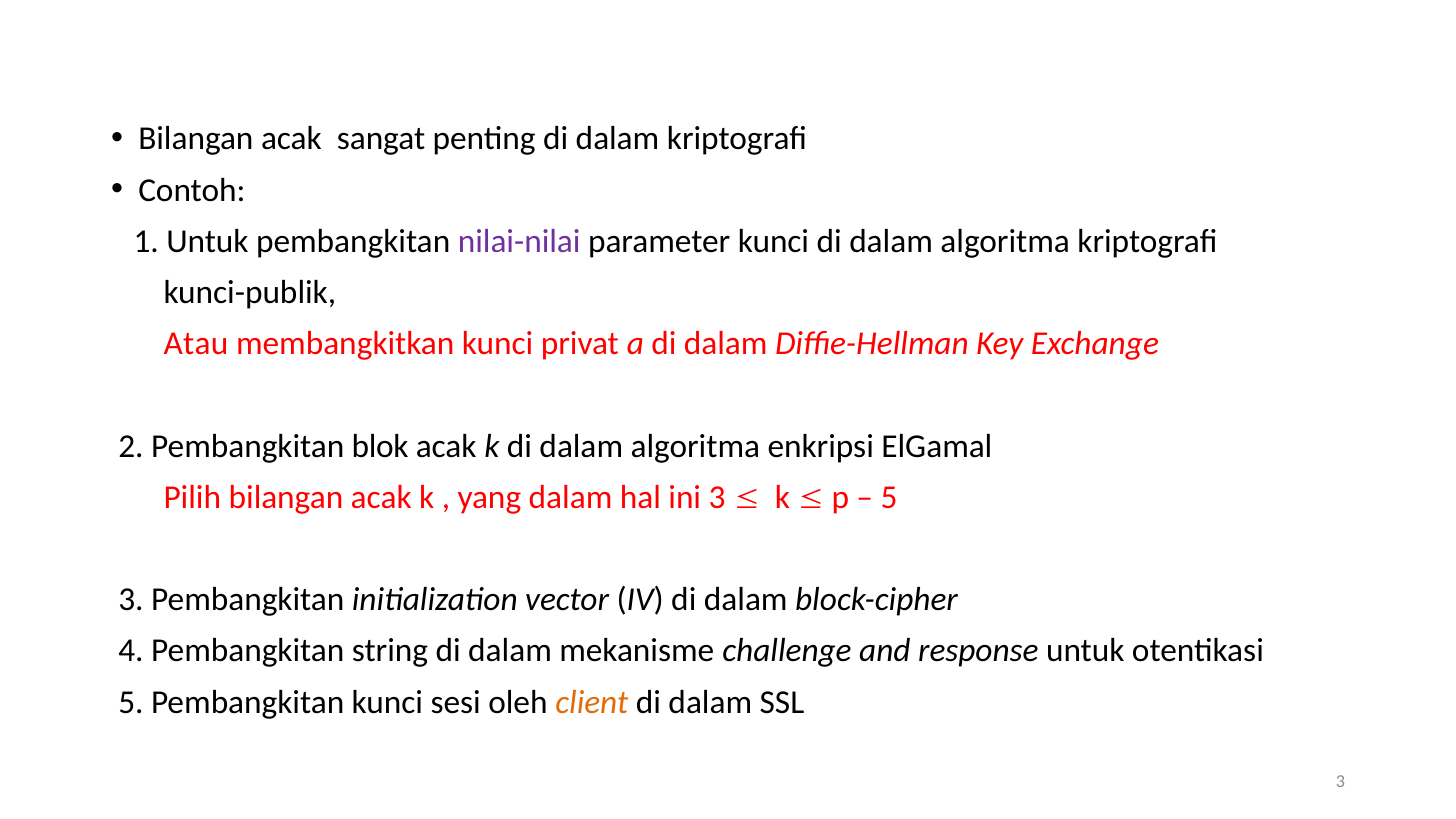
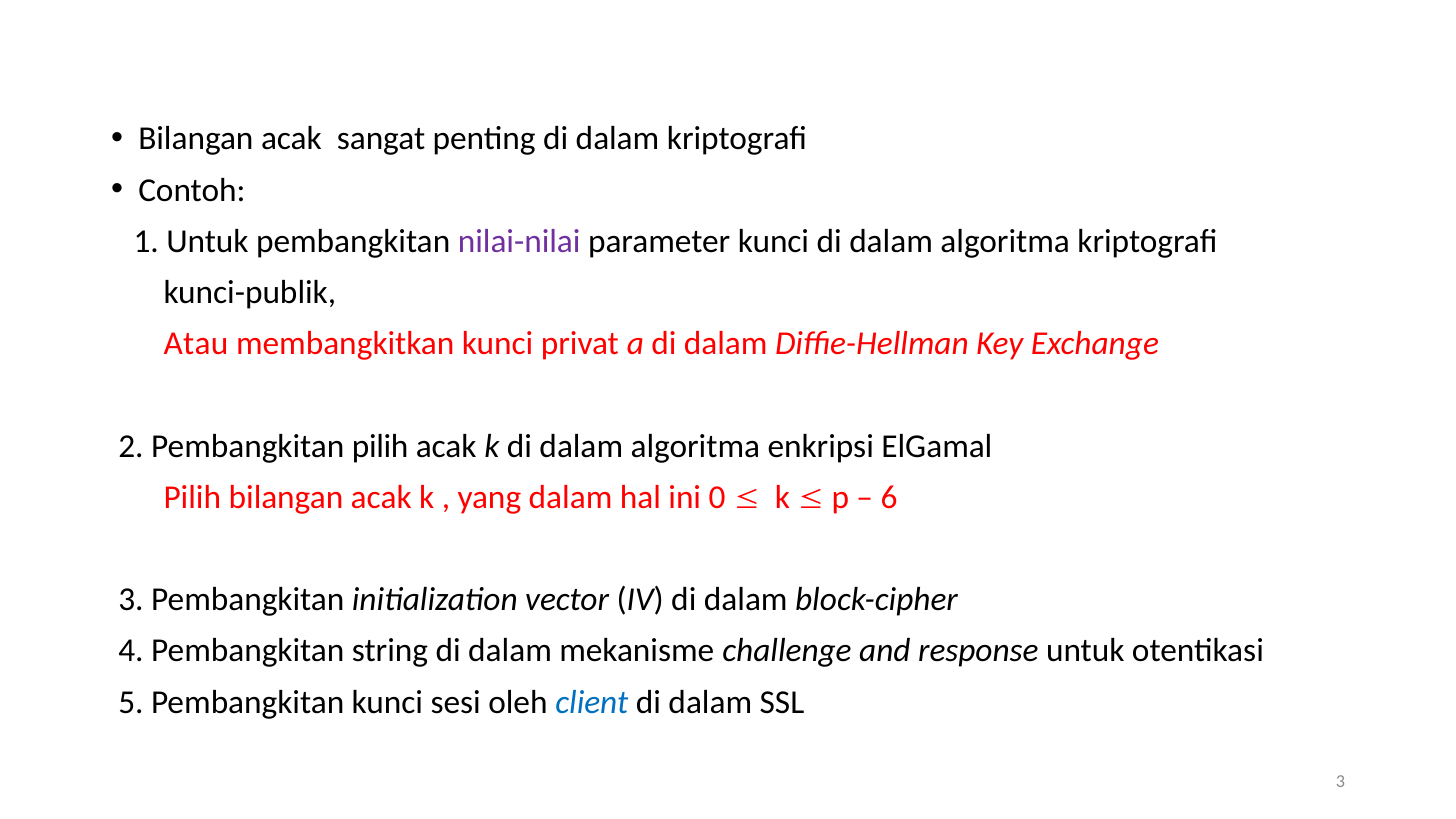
Pembangkitan blok: blok -> pilih (380, 446)
ini 3: 3 -> 0 (717, 497)
5: 5 -> 6 (889, 497)
client colour: orange -> blue (592, 702)
